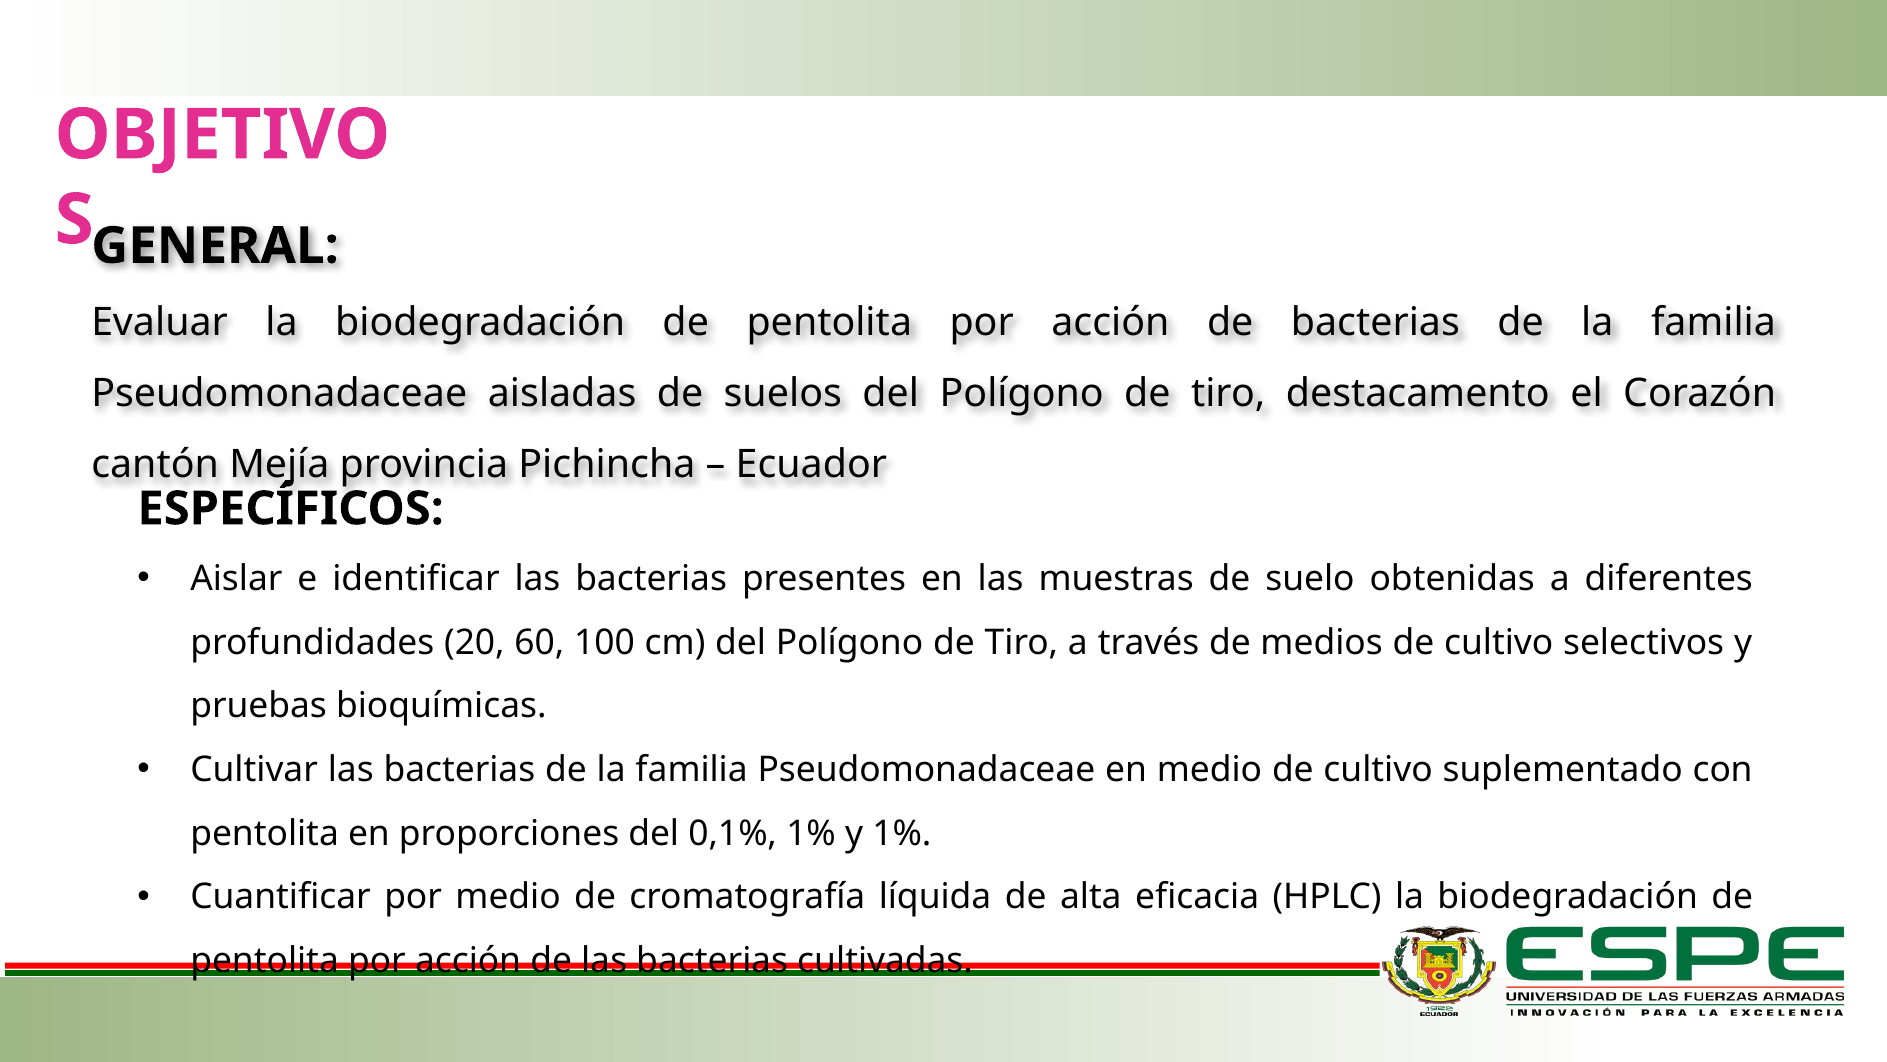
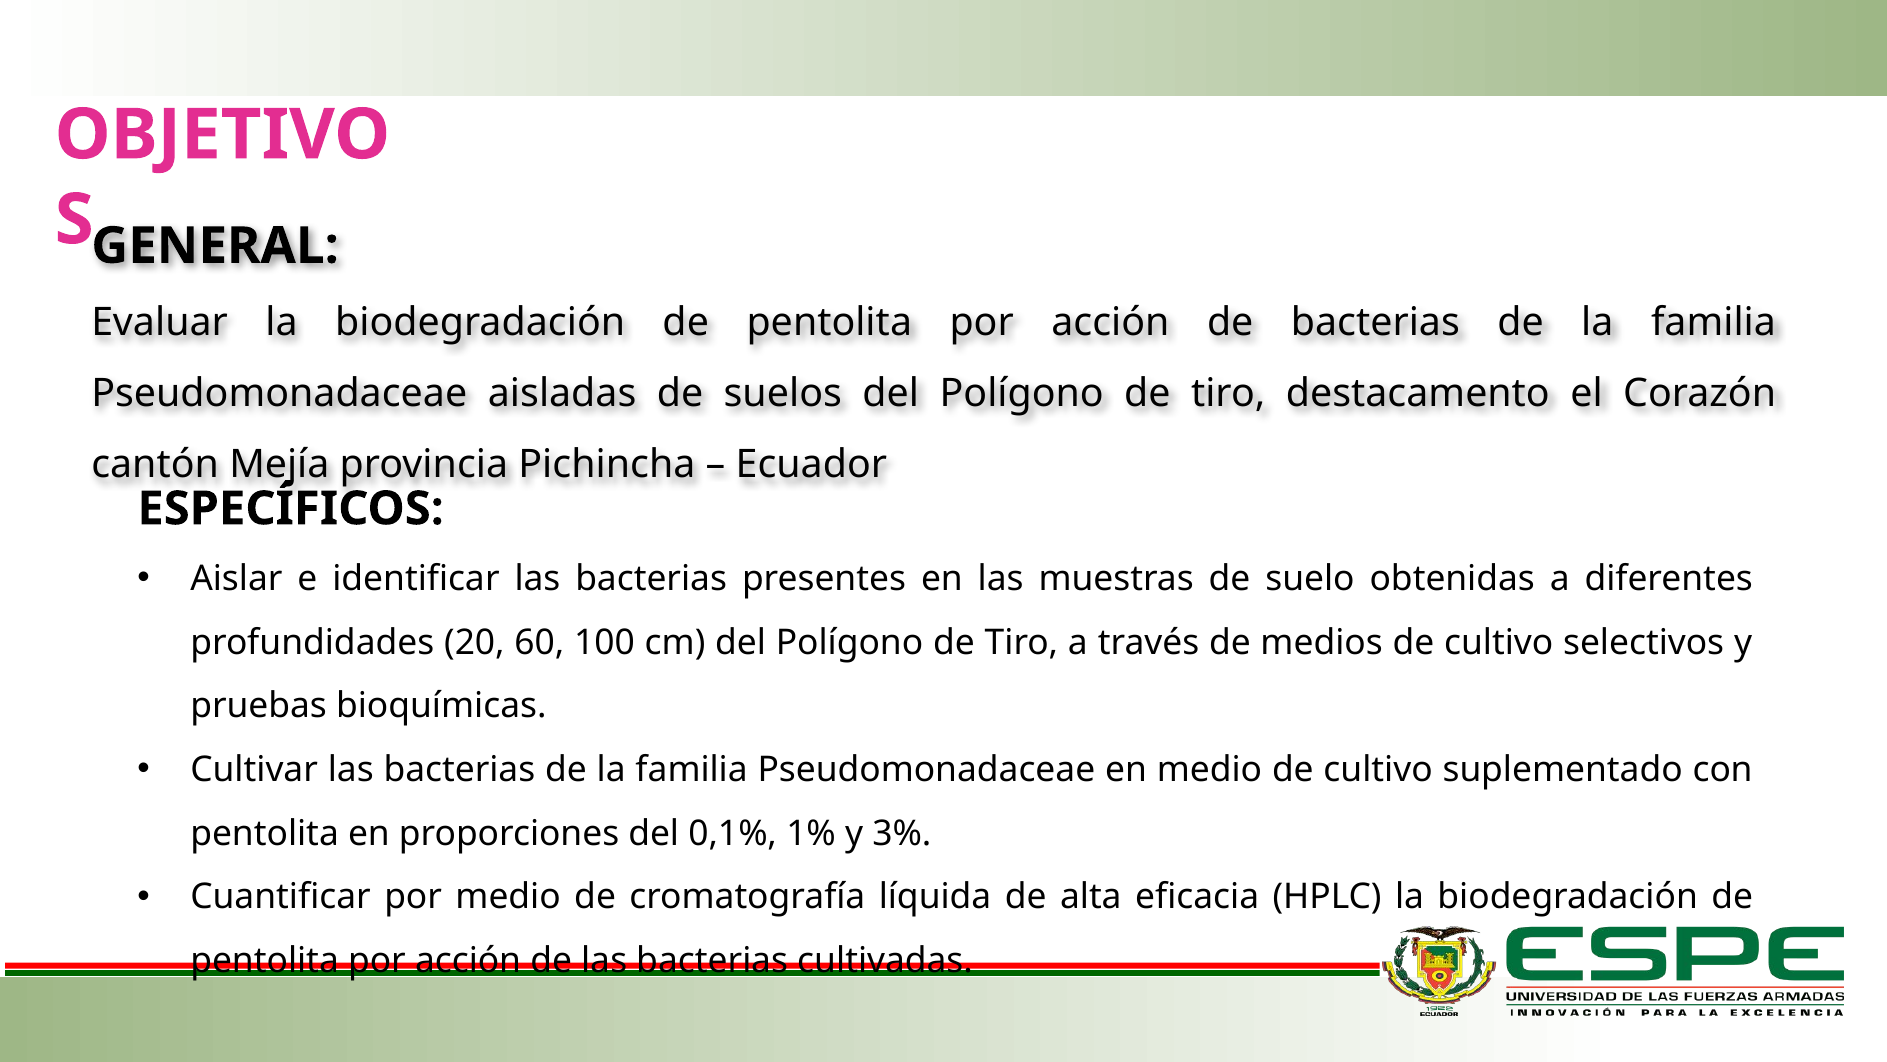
y 1%: 1% -> 3% (902, 833)
